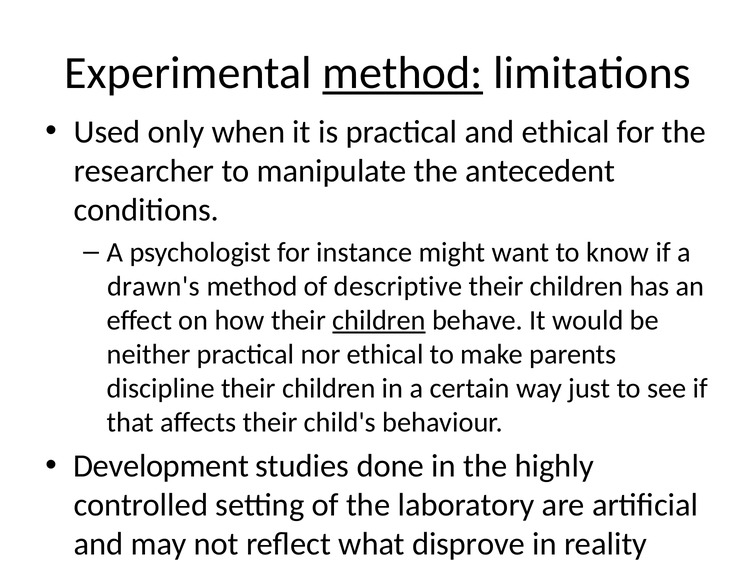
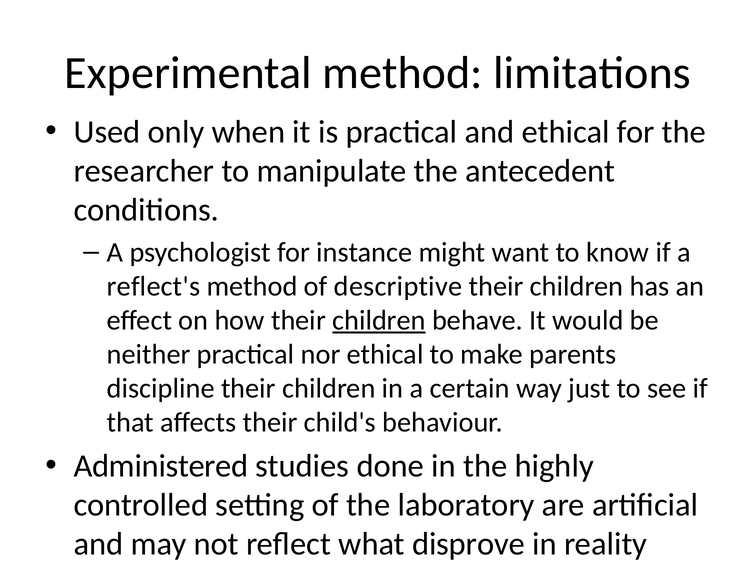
method underline: present -> none (403, 73)
drawn's: drawn's -> reflect's (153, 286)
Development: Development -> Administered (161, 466)
